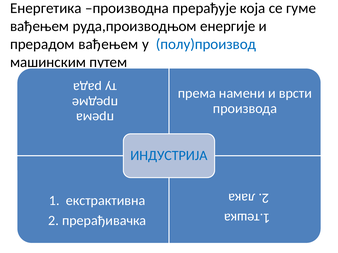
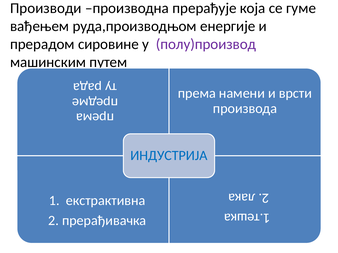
Енергетика: Енергетика -> Производи (46, 8)
прерадом вађењем: вађењем -> сировине (108, 44)
полу)производ colour: blue -> purple (206, 44)
